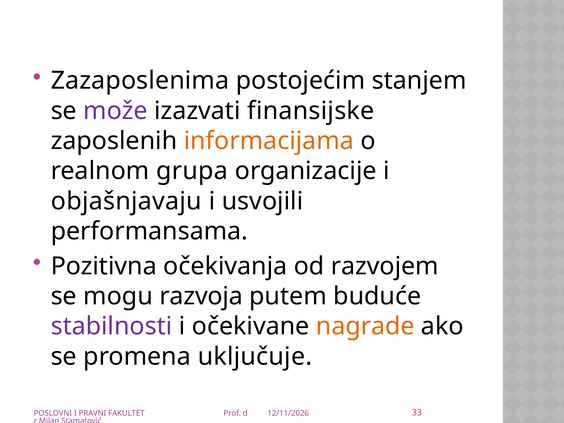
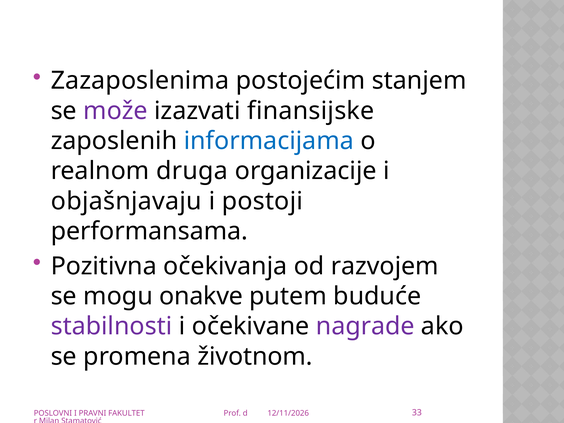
informacijama colour: orange -> blue (269, 141)
grupa: grupa -> druga (192, 171)
usvojili: usvojili -> postoji (262, 201)
razvoja: razvoja -> onakve (201, 296)
nagrade colour: orange -> purple (365, 326)
uključuje: uključuje -> životnom (255, 356)
